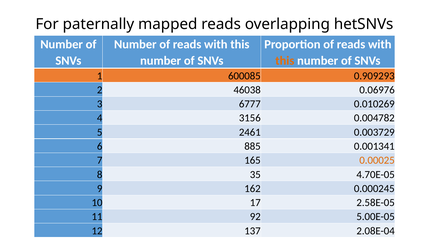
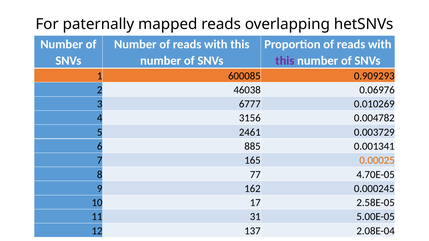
this colour: orange -> purple (285, 61)
35: 35 -> 77 (255, 175)
92: 92 -> 31 (255, 217)
